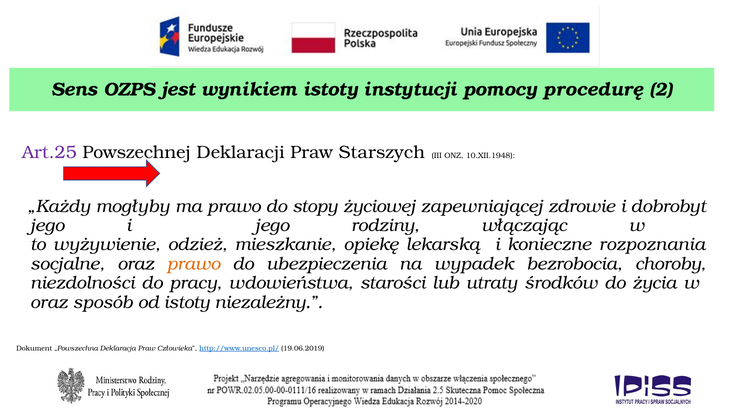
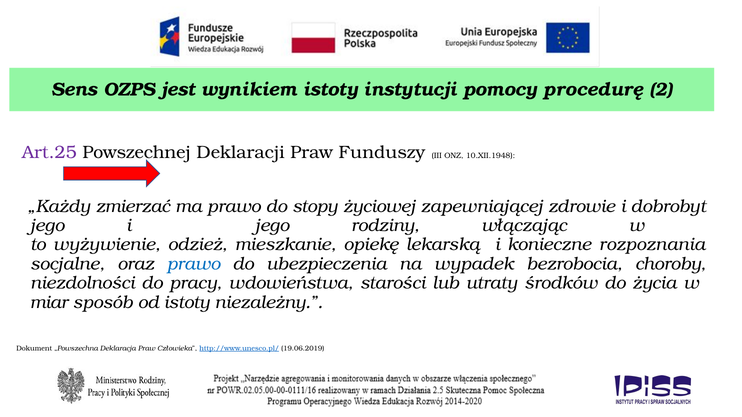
Starszych: Starszych -> Funduszy (382, 153)
mogłyby: mogłyby -> zmierzać (133, 206)
prawo colour: orange -> blue (193, 264)
oraz: oraz -> miar (49, 302)
